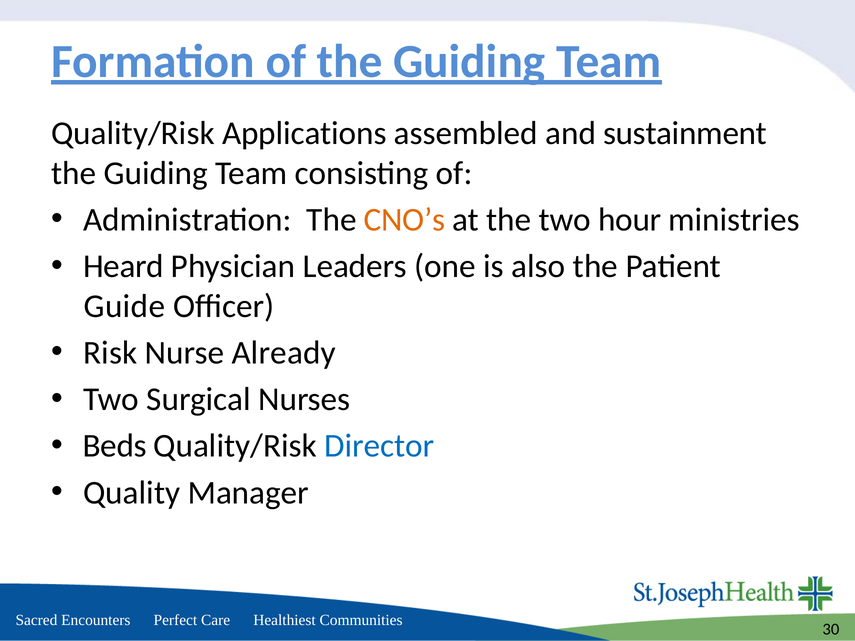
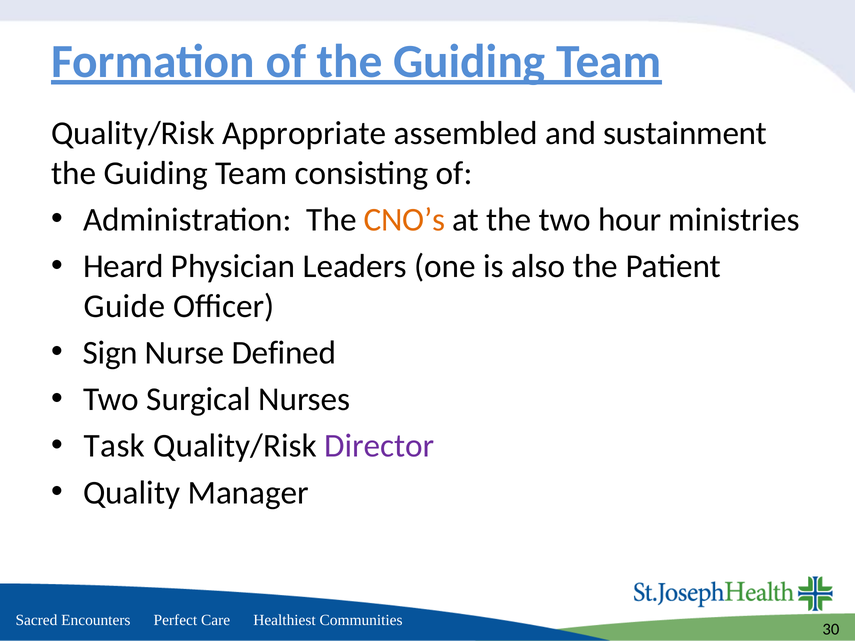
Applications: Applications -> Appropriate (304, 133)
Risk: Risk -> Sign (110, 353)
Already: Already -> Defined (284, 353)
Beds: Beds -> Task (114, 446)
Director colour: blue -> purple (379, 446)
